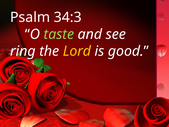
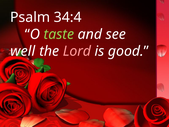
34:3: 34:3 -> 34:4 (68, 17)
ring: ring -> well (23, 51)
Lord colour: yellow -> pink (77, 51)
